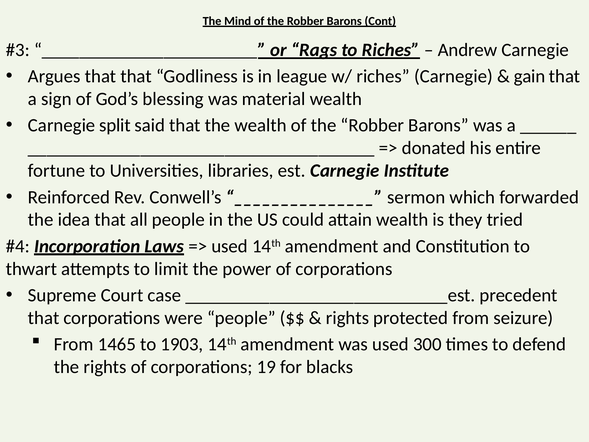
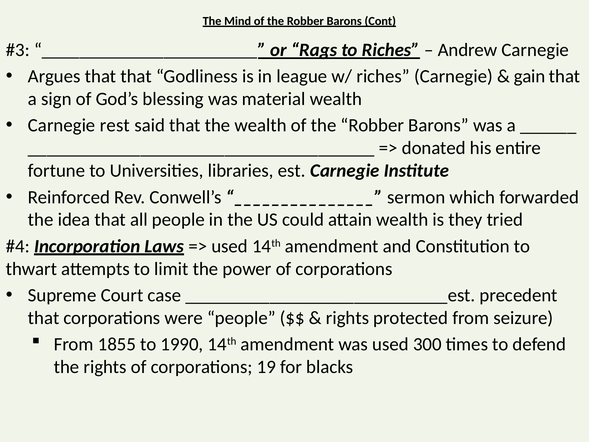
split: split -> rest (115, 125)
1465: 1465 -> 1855 (117, 344)
1903: 1903 -> 1990 (182, 344)
